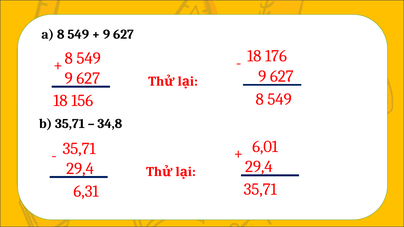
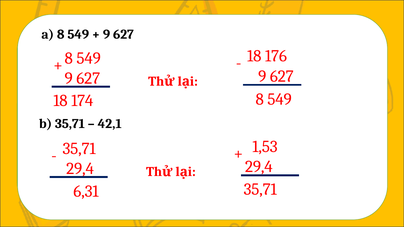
156: 156 -> 174 (82, 101)
34,8: 34,8 -> 42,1 (110, 124)
6,01: 6,01 -> 1,53 (265, 147)
